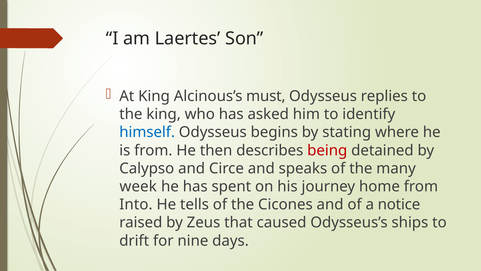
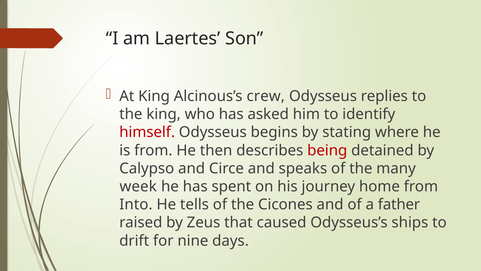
must: must -> crew (266, 96)
himself colour: blue -> red (147, 132)
notice: notice -> father (399, 204)
